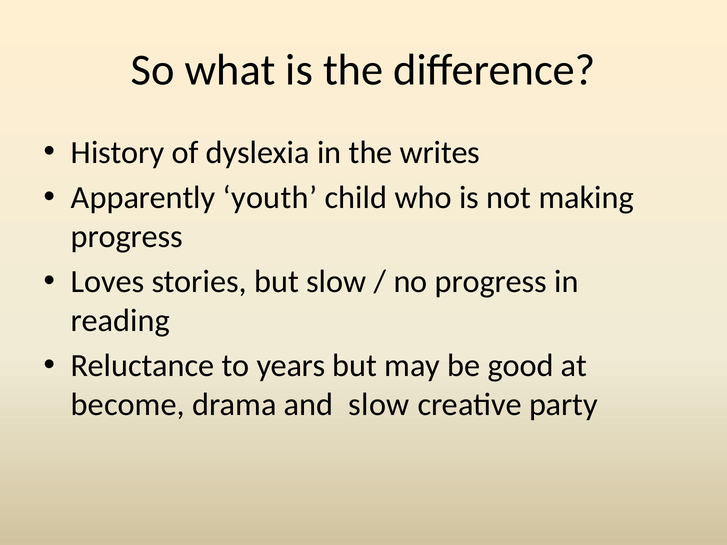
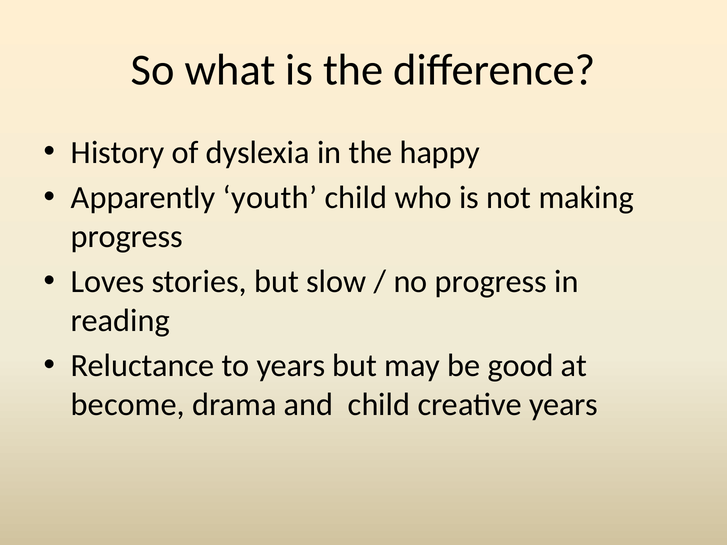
writes: writes -> happy (440, 153)
and slow: slow -> child (379, 405)
creative party: party -> years (563, 405)
